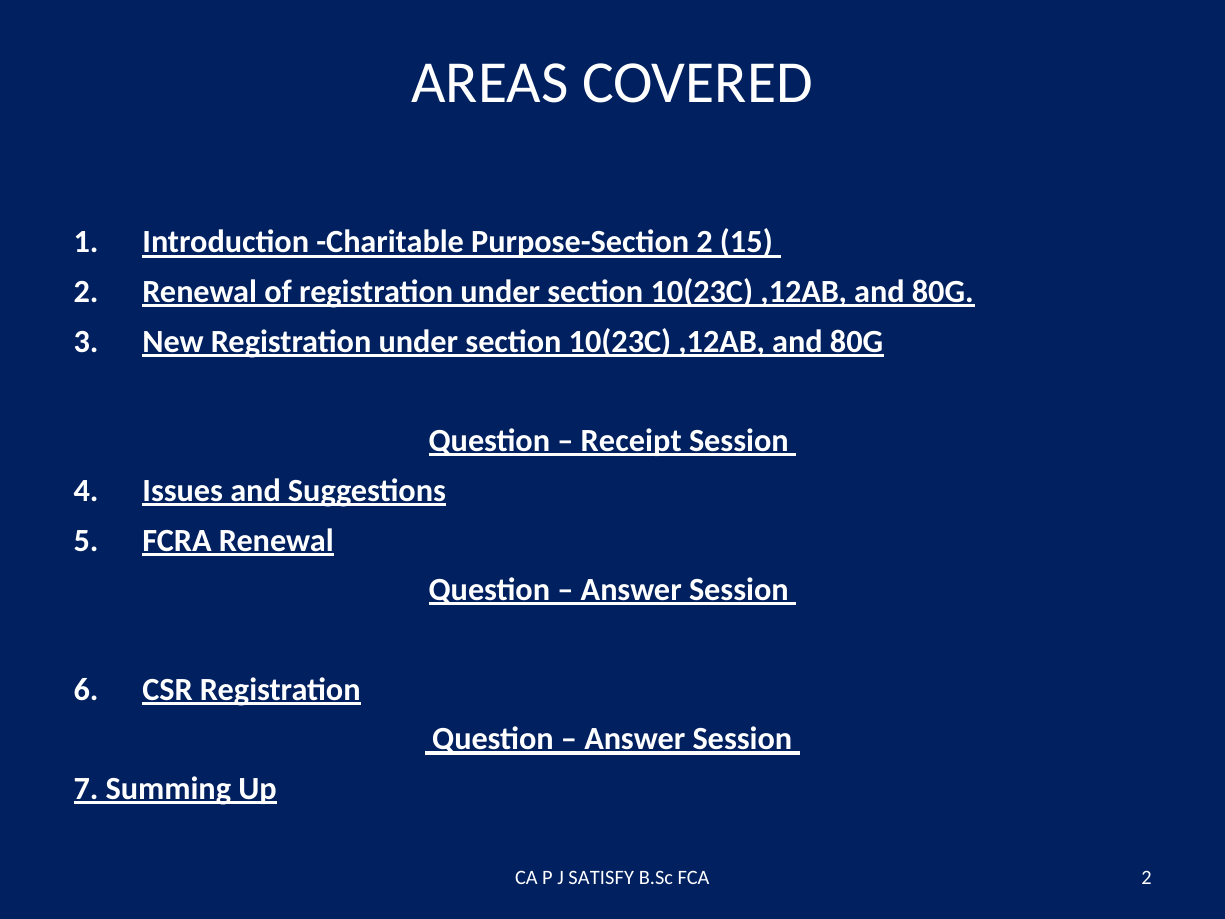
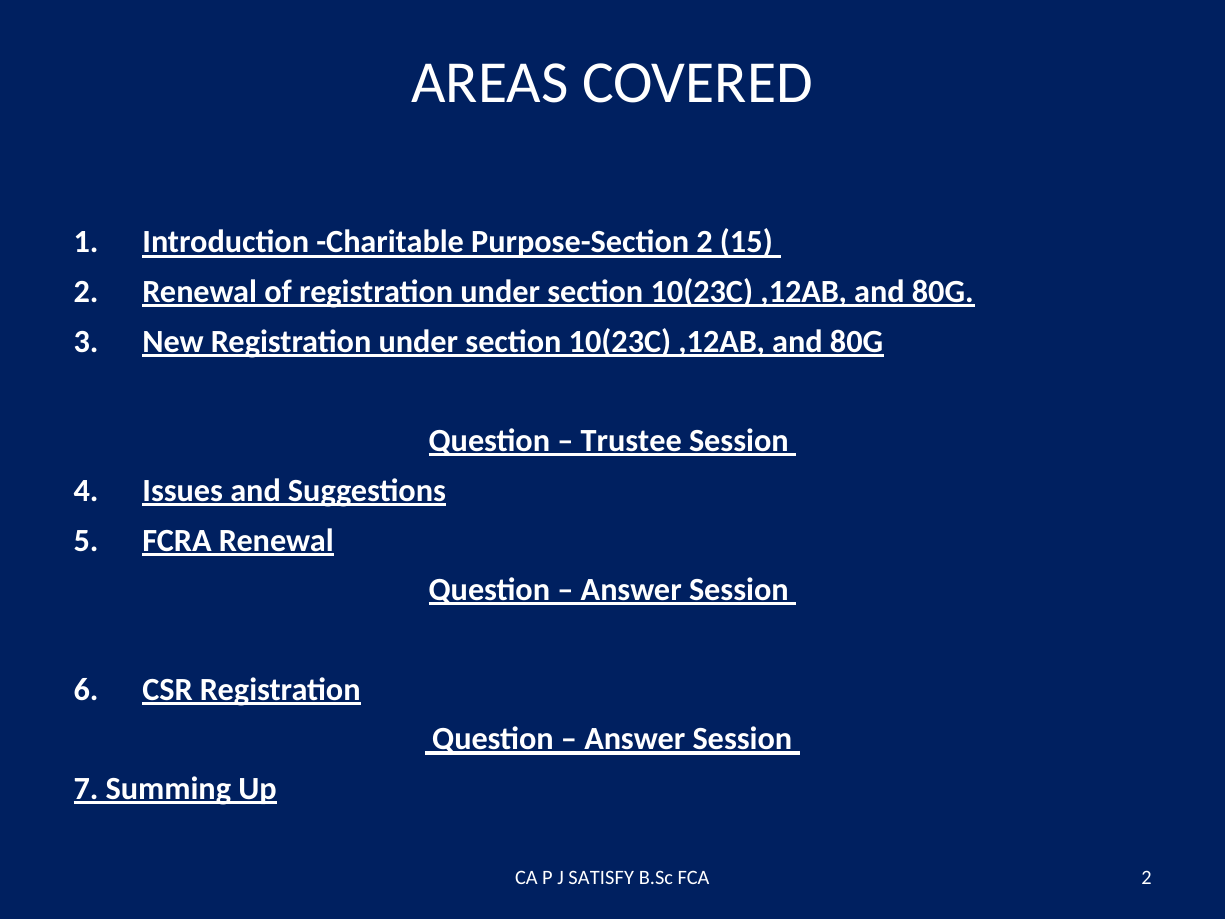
Receipt: Receipt -> Trustee (631, 441)
